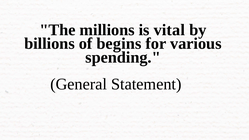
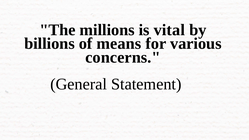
begins: begins -> means (119, 44)
spending: spending -> concerns (123, 57)
